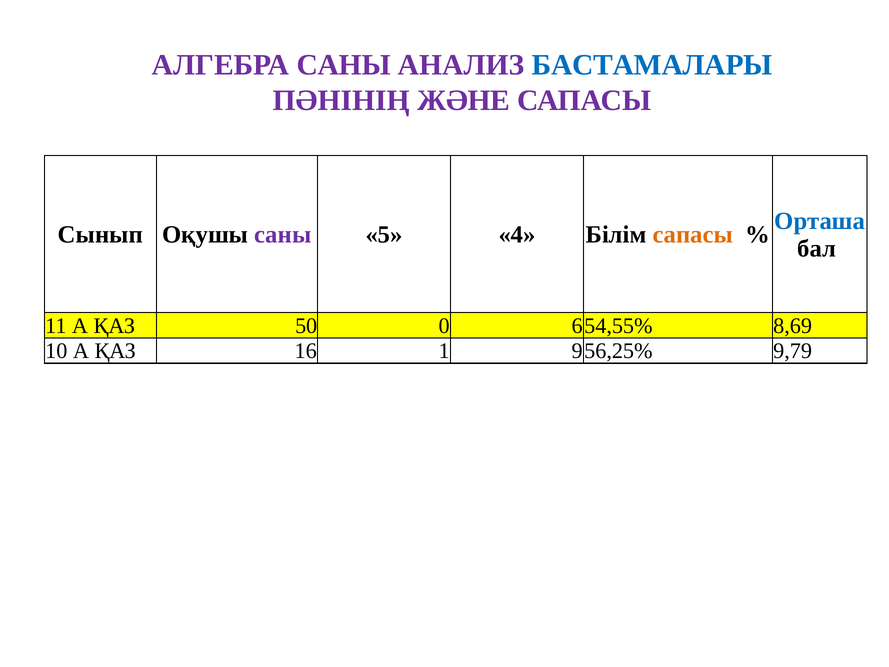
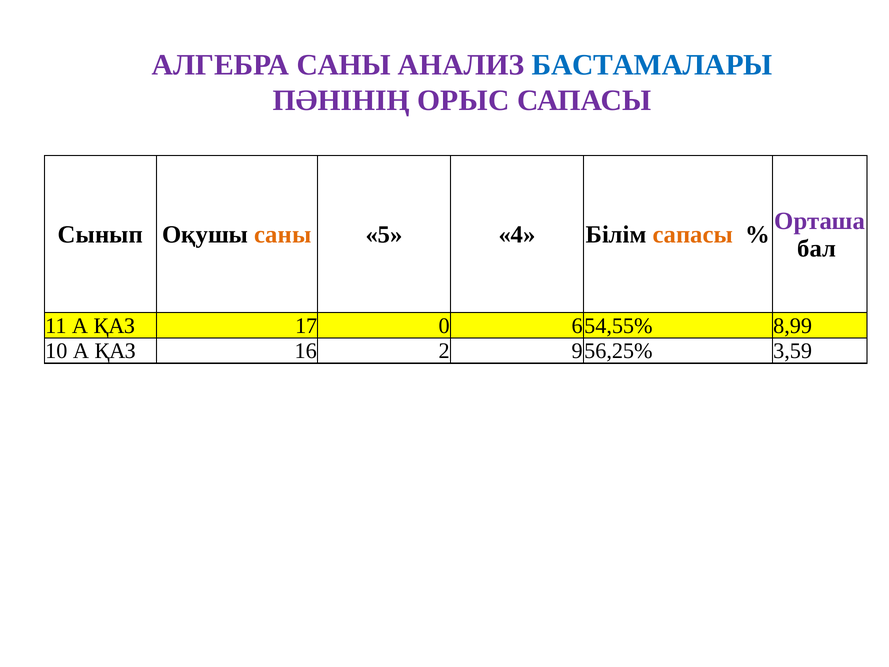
ЖӘНЕ: ЖӘНЕ -> ОРЫС (463, 101)
Орташа colour: blue -> purple (820, 221)
саны colour: purple -> orange (283, 235)
50: 50 -> 17 (306, 326)
8,69: 8,69 -> 8,99 (793, 326)
1: 1 -> 2 (444, 351)
9,79: 9,79 -> 3,59 (793, 351)
